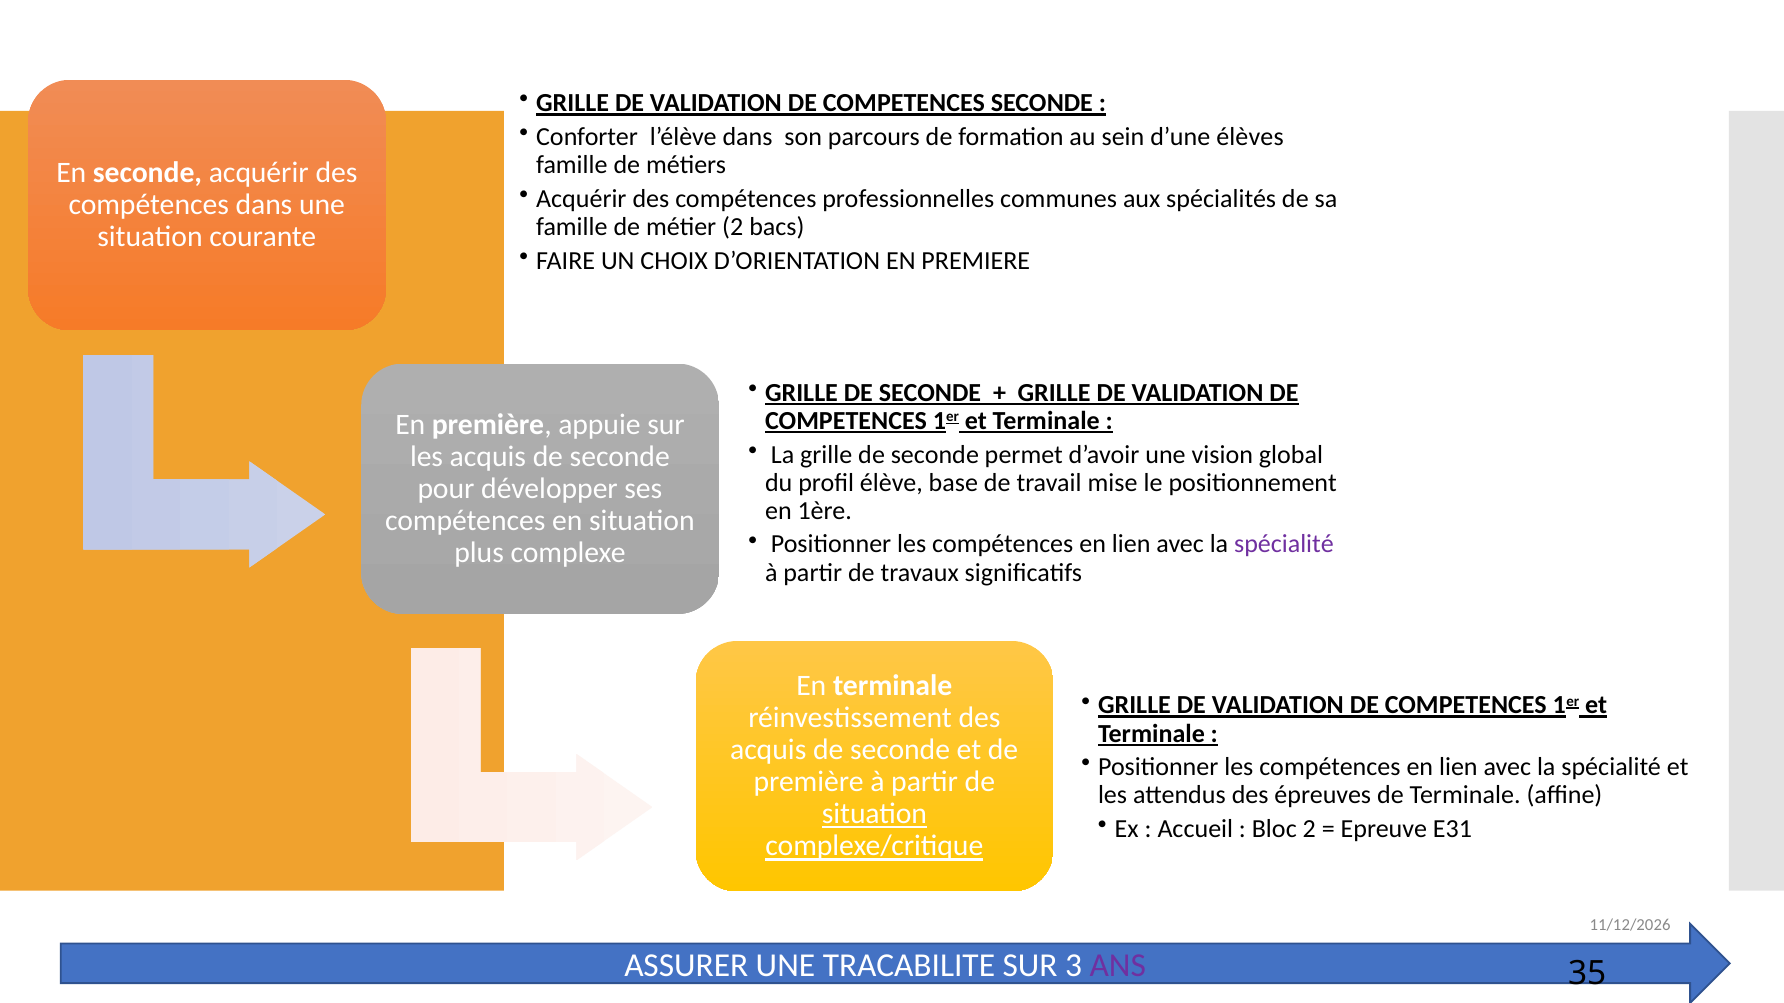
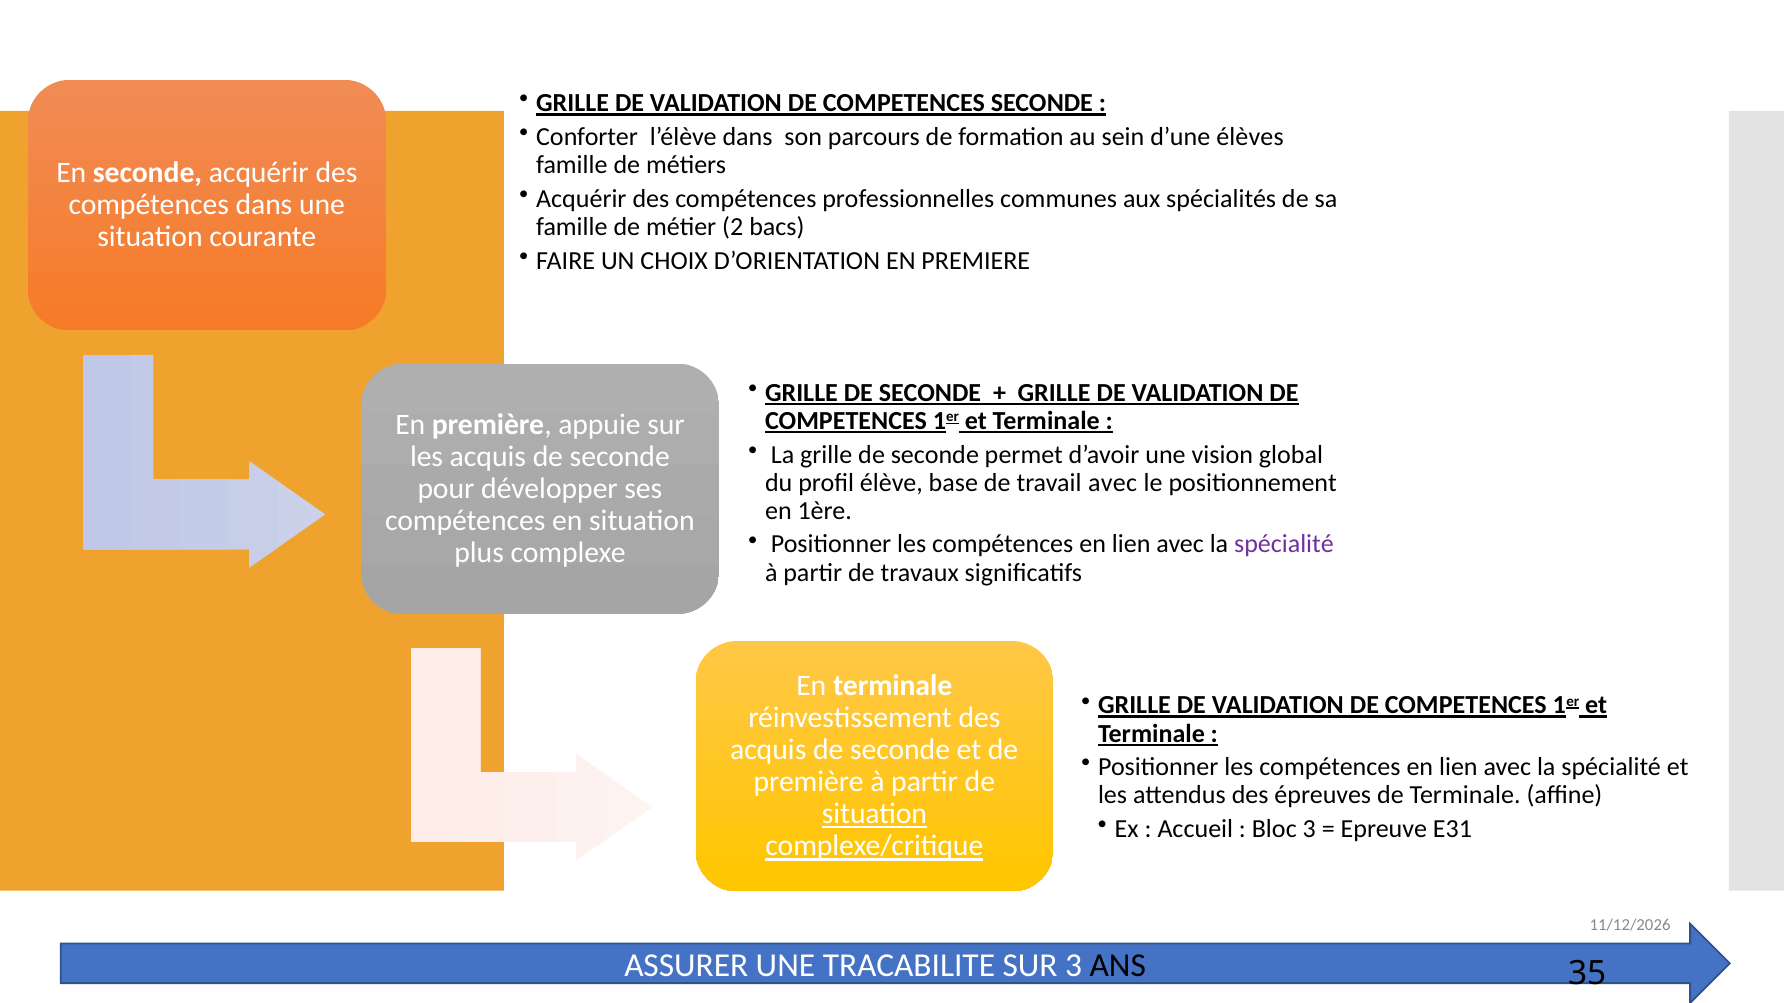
travail mise: mise -> avec (1113, 483)
Bloc 2: 2 -> 3 (1309, 829)
ANS colour: purple -> black (1118, 966)
